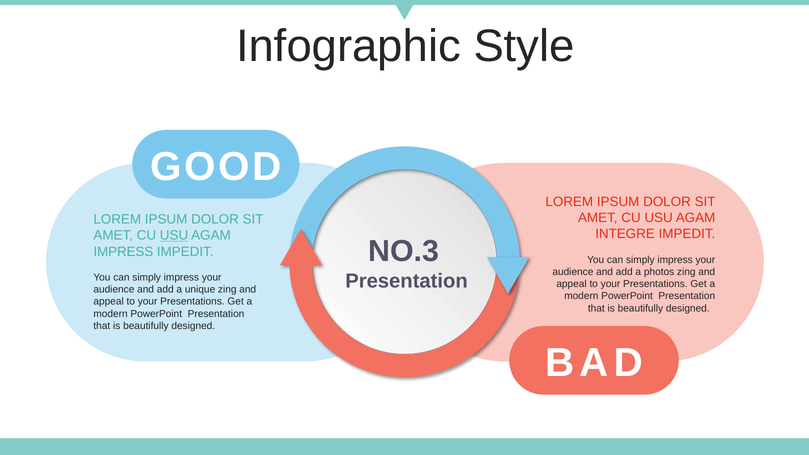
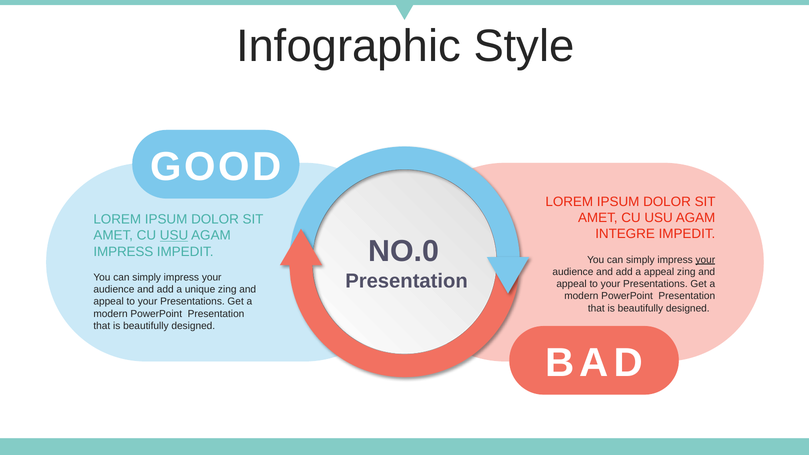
NO.3: NO.3 -> NO.0 (404, 251)
your underline: none -> present (705, 260)
a photos: photos -> appeal (659, 272)
